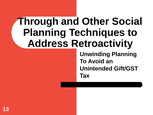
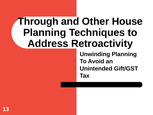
Social: Social -> House (127, 21)
